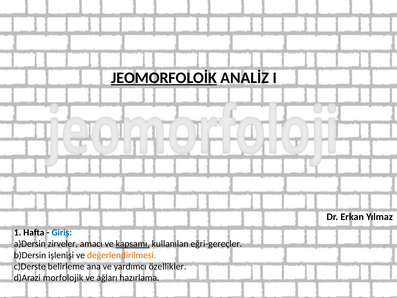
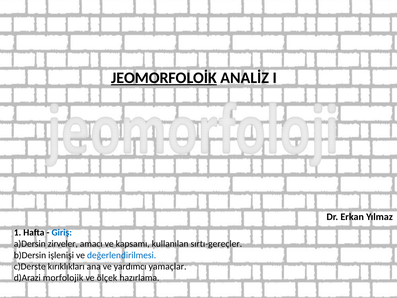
kapsamı underline: present -> none (133, 244)
eğri-gereçler: eğri-gereçler -> sırtı-gereçler (216, 244)
değerlendirilmesi colour: orange -> blue (122, 255)
belirleme: belirleme -> kırıklıkları (66, 266)
özellikler: özellikler -> yamaçlar (168, 266)
ağları: ağları -> ölçek (107, 278)
